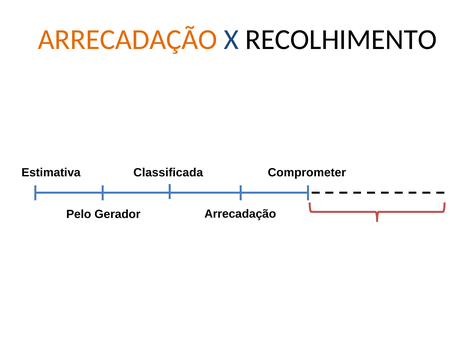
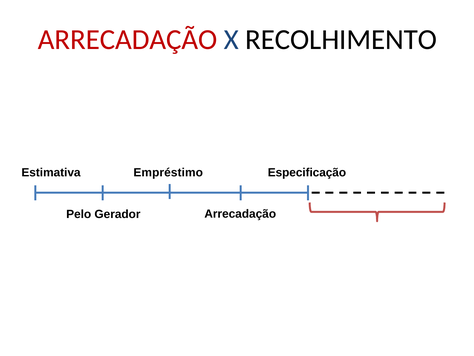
ARRECADAÇÃO colour: orange -> red (128, 40)
Classificada: Classificada -> Empréstimo (168, 172)
Comprometer: Comprometer -> Especificação (307, 172)
